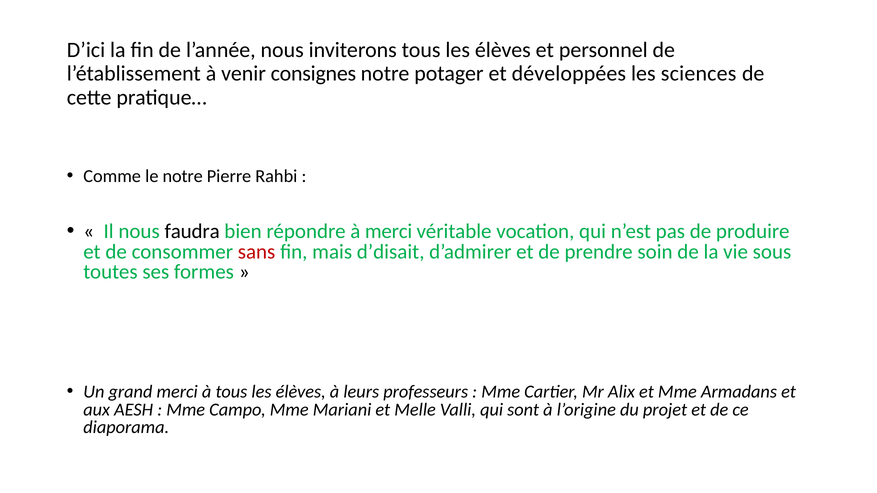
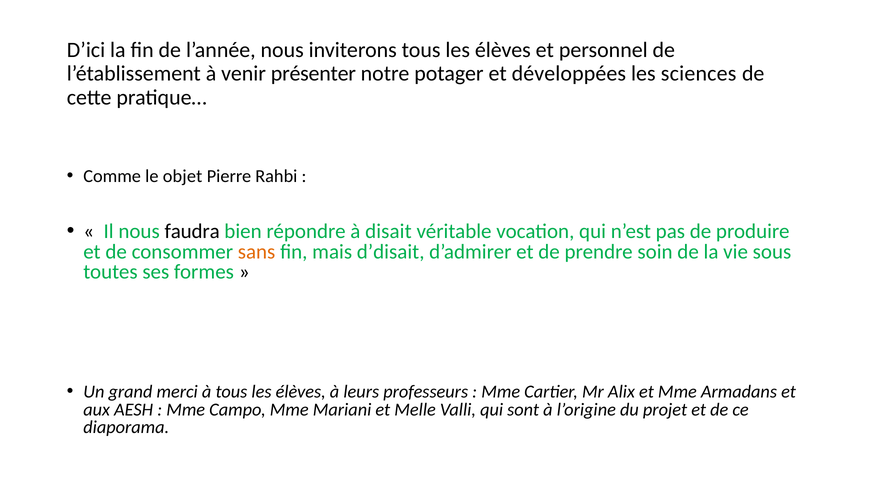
consignes: consignes -> présenter (313, 74)
le notre: notre -> objet (183, 176)
à merci: merci -> disait (388, 231)
sans colour: red -> orange (257, 252)
